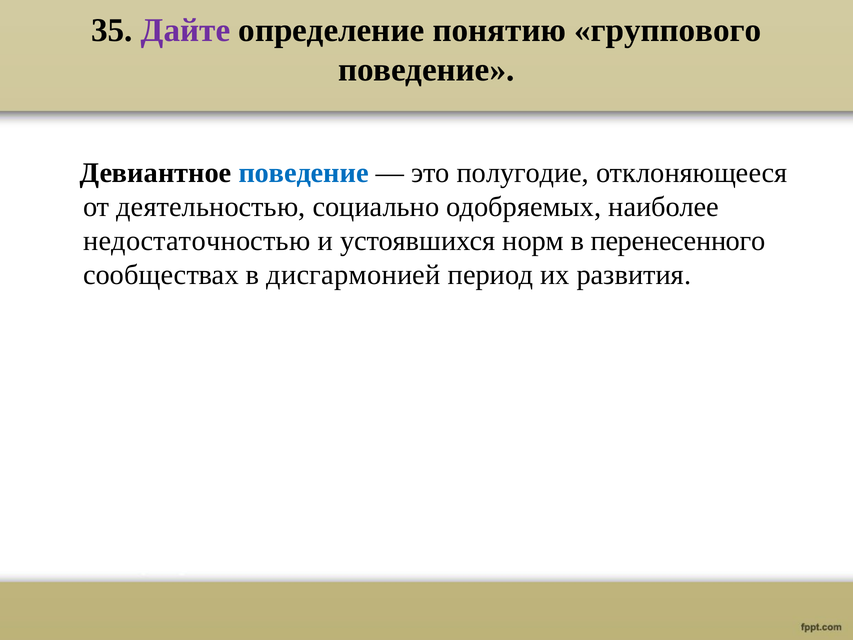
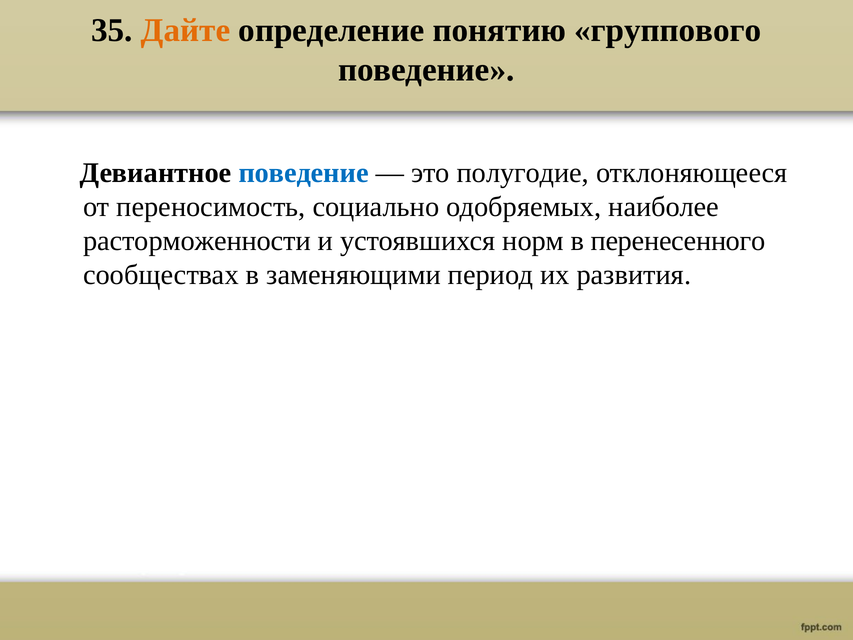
Дайте colour: purple -> orange (186, 30)
деятельностью: деятельностью -> переносимость (211, 207)
недостаточностью: недостаточностью -> расторможенности (197, 241)
дисгармонией: дисгармонией -> заменяющими (354, 275)
